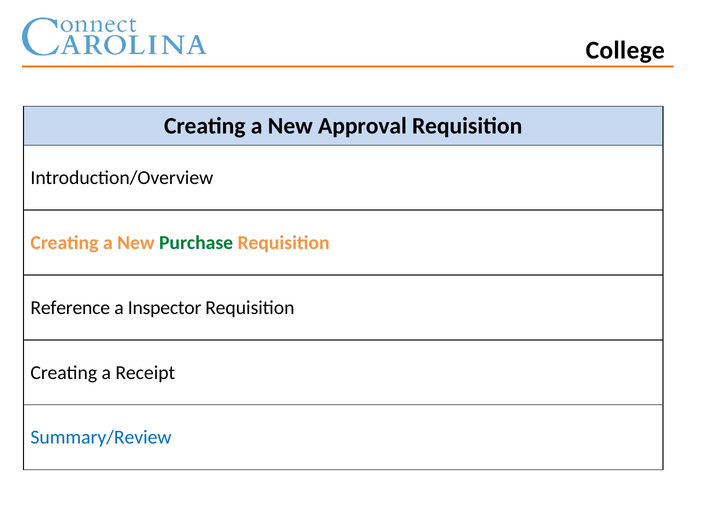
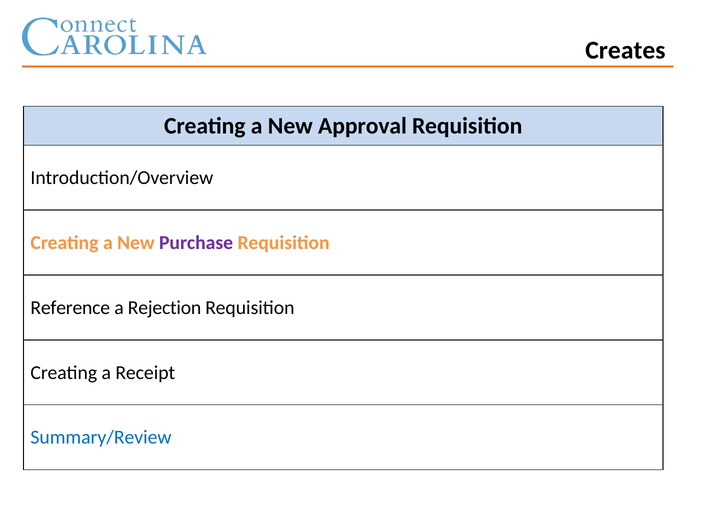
College: College -> Creates (625, 50)
Purchase colour: green -> purple (196, 243)
Inspector: Inspector -> Rejection (165, 308)
